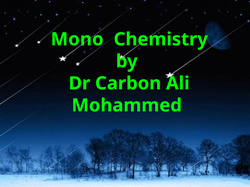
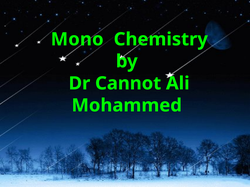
Carbon: Carbon -> Cannot (128, 84)
